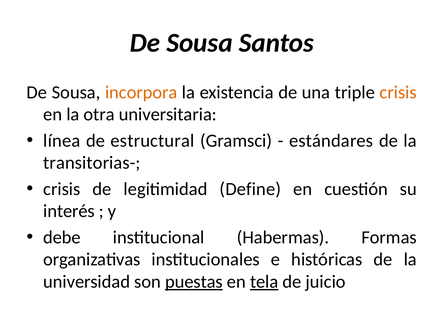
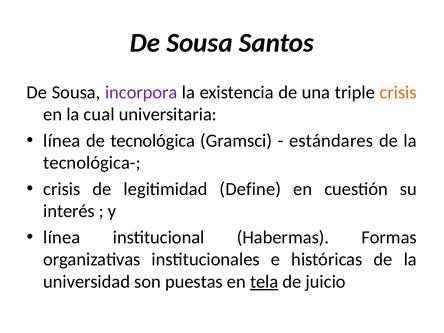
incorpora colour: orange -> purple (141, 92)
otra: otra -> cual (99, 115)
estructural: estructural -> tecnológica (153, 141)
transitorias-: transitorias- -> tecnológica- (92, 163)
debe: debe -> línea (62, 237)
puestas underline: present -> none (194, 282)
